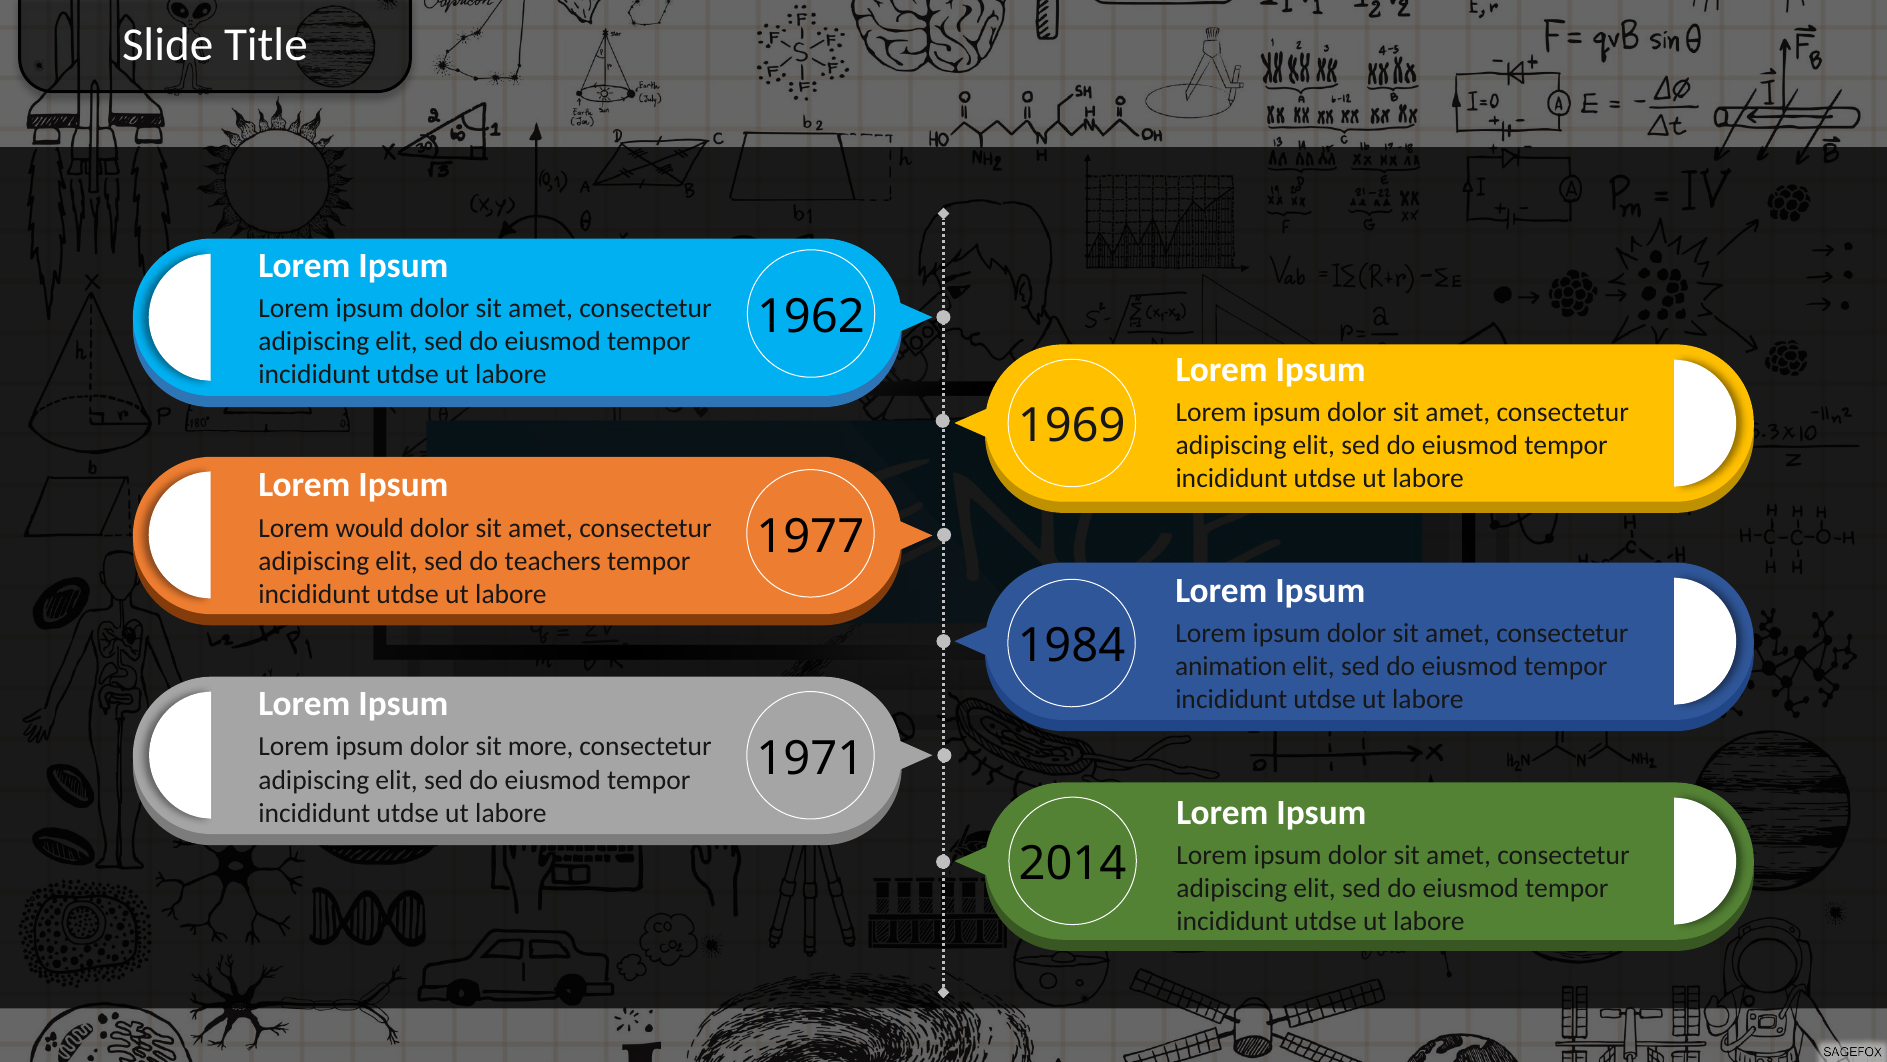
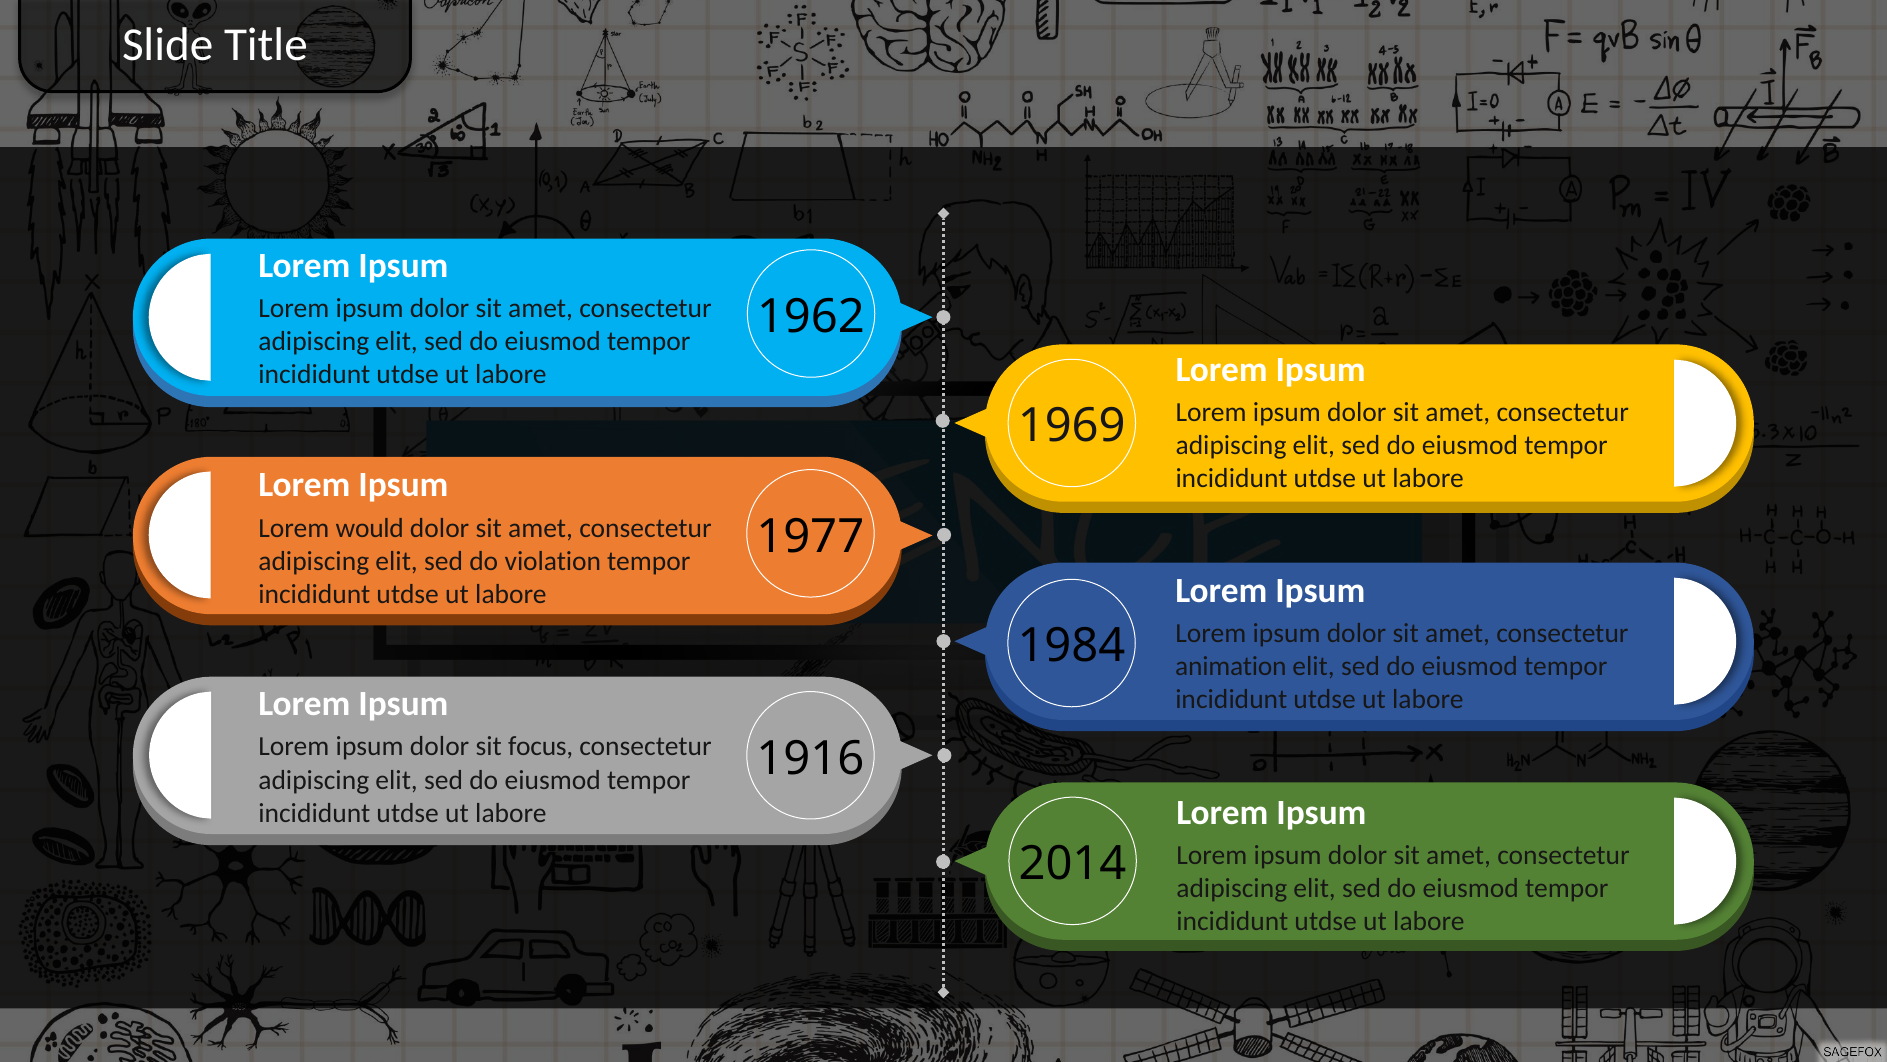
teachers: teachers -> violation (553, 561)
more: more -> focus (541, 747)
1971: 1971 -> 1916 (810, 758)
